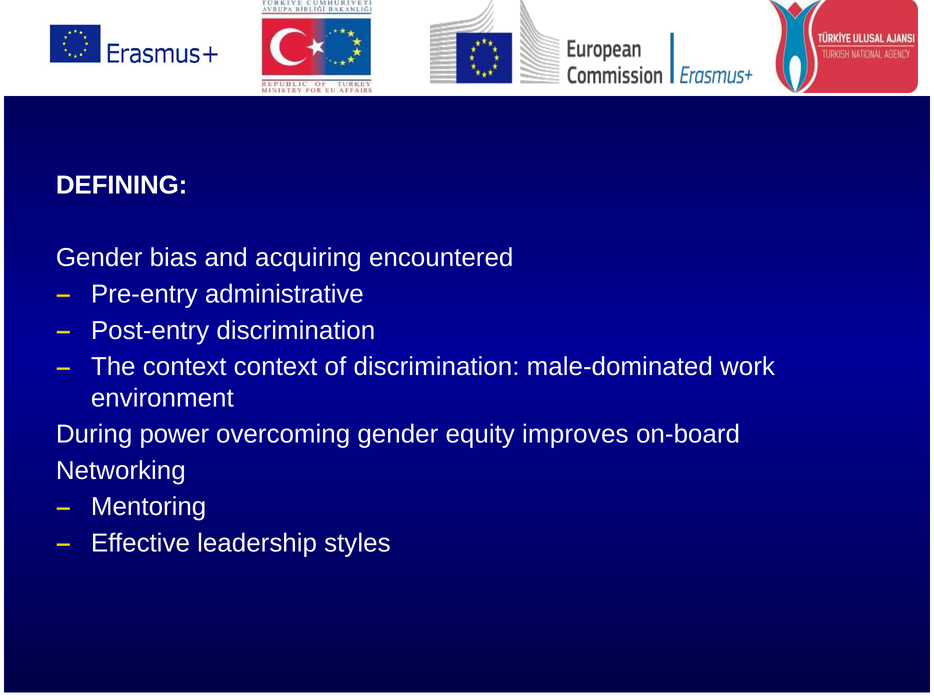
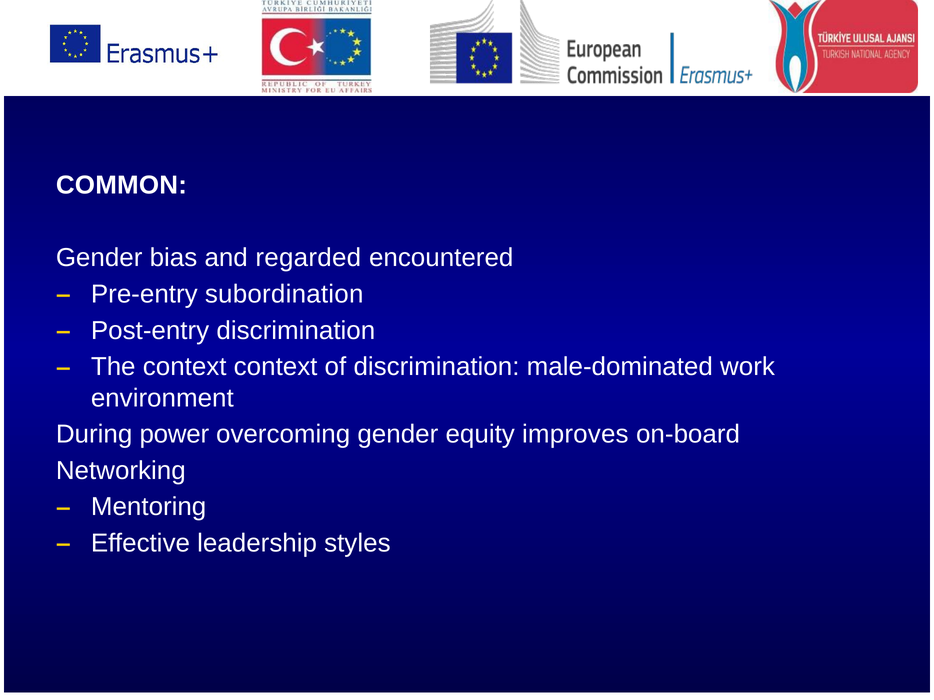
DEFINING: DEFINING -> COMMON (121, 185)
acquiring: acquiring -> regarded (308, 258)
administrative: administrative -> subordination (284, 294)
